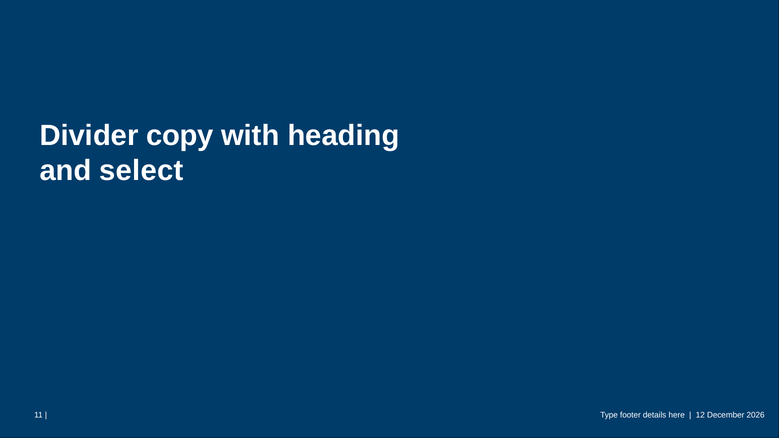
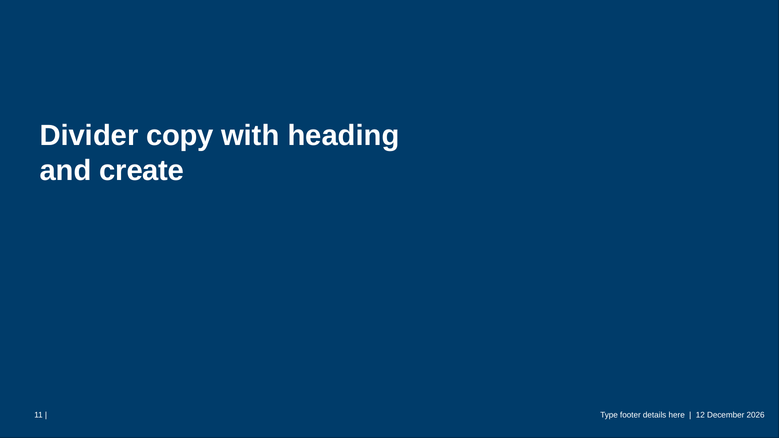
select: select -> create (142, 171)
